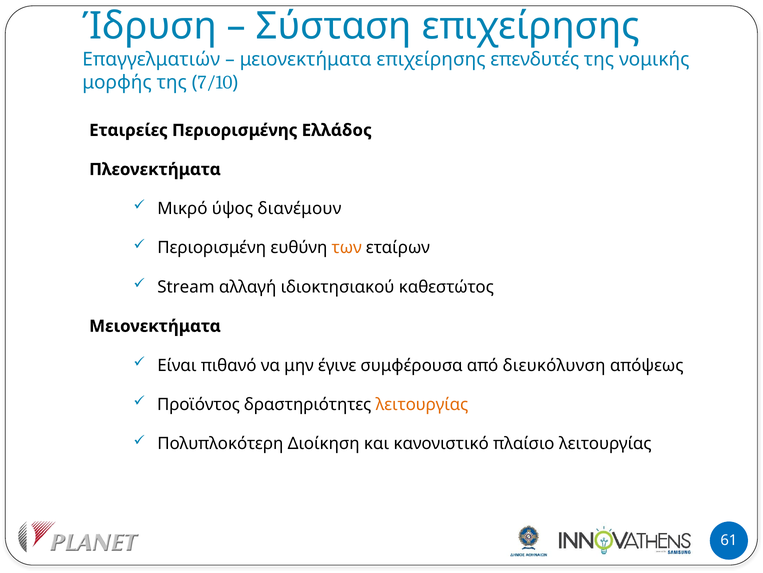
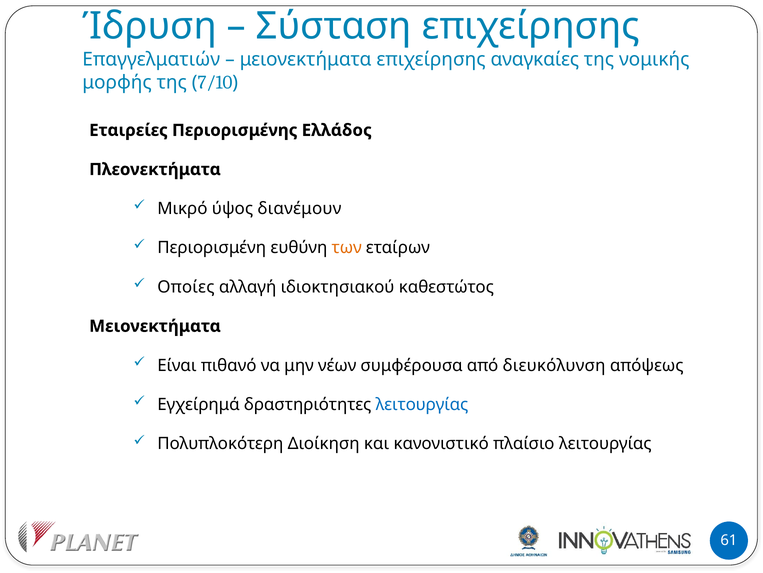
επενδυτές: επενδυτές -> αναγκαίες (535, 59)
Stream: Stream -> Οποίες (186, 287)
έγινε: έγινε -> νέων (337, 365)
Προϊόντος: Προϊόντος -> Εγχείρημά (198, 404)
λειτουργίας colour: orange -> blue (422, 404)
